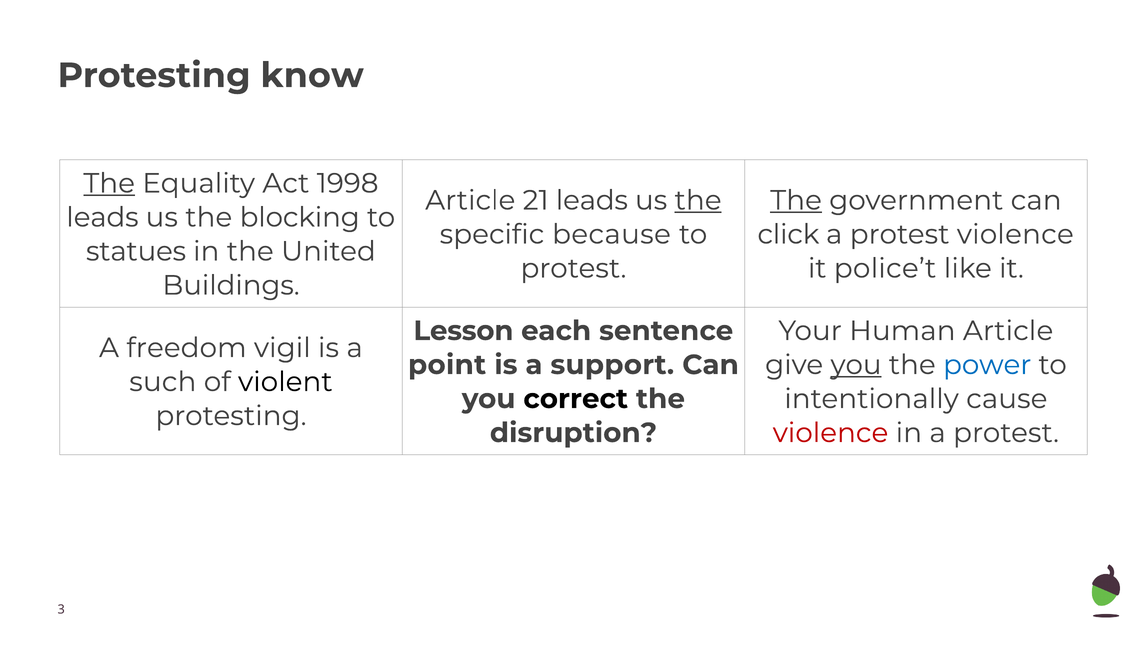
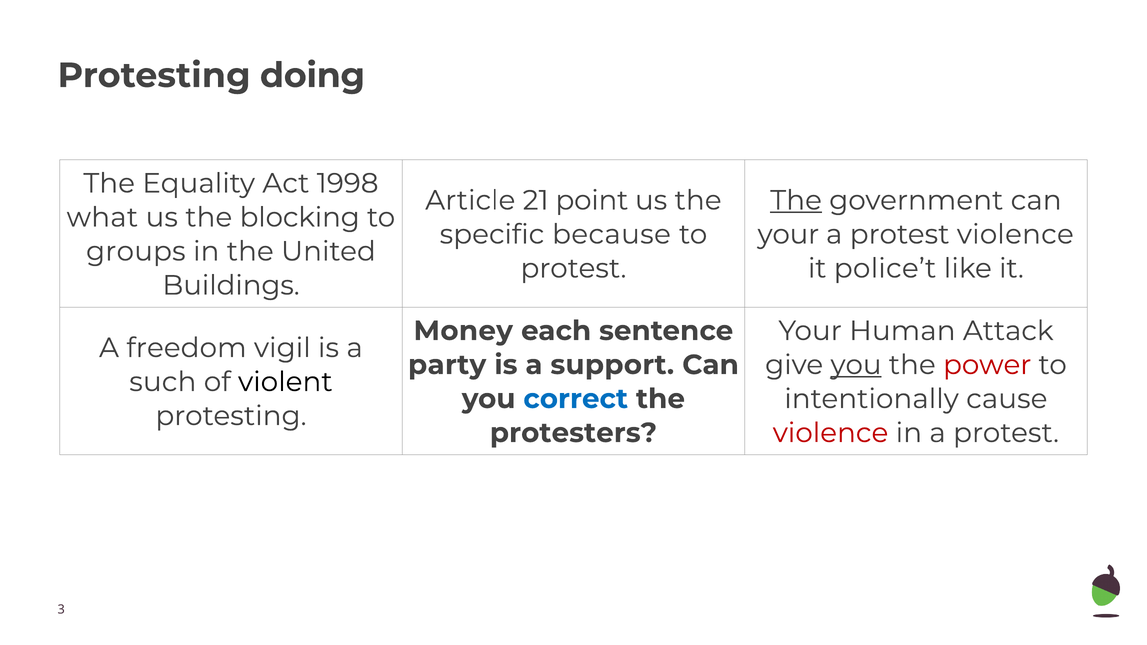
know: know -> doing (312, 76)
The underline: present -> none (109, 183)
21 leads: leads -> point (592, 200)
the underline: present -> none (698, 200)
leads: leads -> what (102, 217)
click: click -> your (788, 234)
statues: statues -> groups (136, 251)
Lesson: Lesson -> Money (463, 331)
Human Article: Article -> Attack (1008, 331)
point: point -> party (447, 365)
power colour: blue -> red (987, 365)
correct colour: black -> blue (576, 399)
disruption: disruption -> protesters (573, 433)
